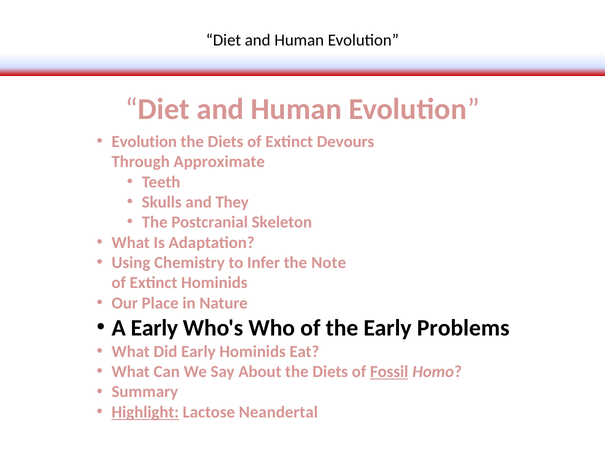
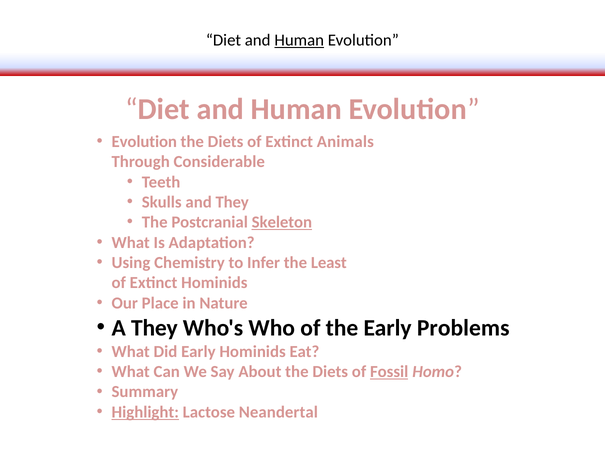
Human underline: none -> present (299, 40)
Devours: Devours -> Animals (345, 142)
Approximate: Approximate -> Considerable (219, 162)
Skeleton underline: none -> present (282, 222)
Note: Note -> Least (329, 263)
A Early: Early -> They (154, 328)
